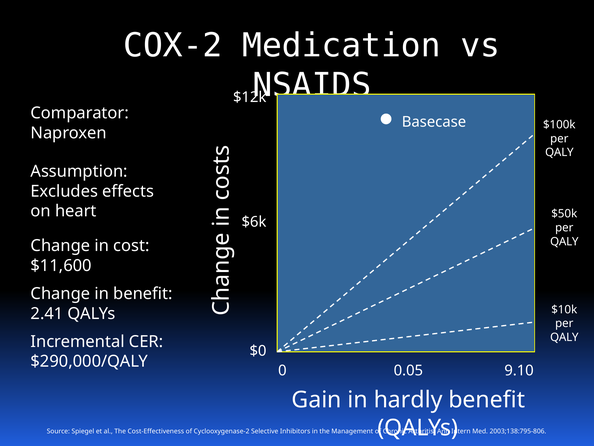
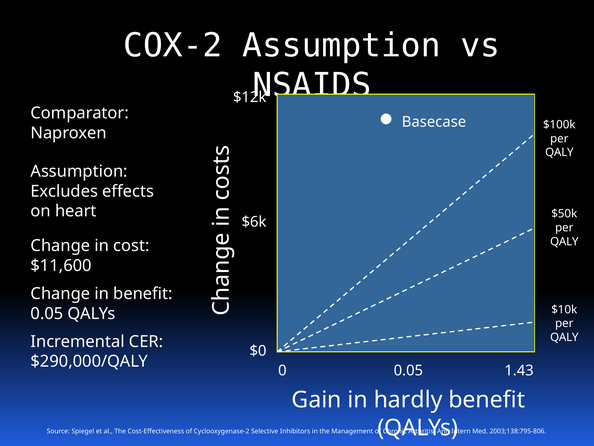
COX-2 Medication: Medication -> Assumption (341, 45)
2.41: 2.41 -> 0.05 (47, 313)
9.10: 9.10 -> 1.43 (519, 370)
